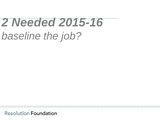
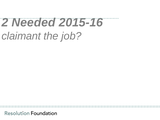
baseline: baseline -> claimant (21, 36)
